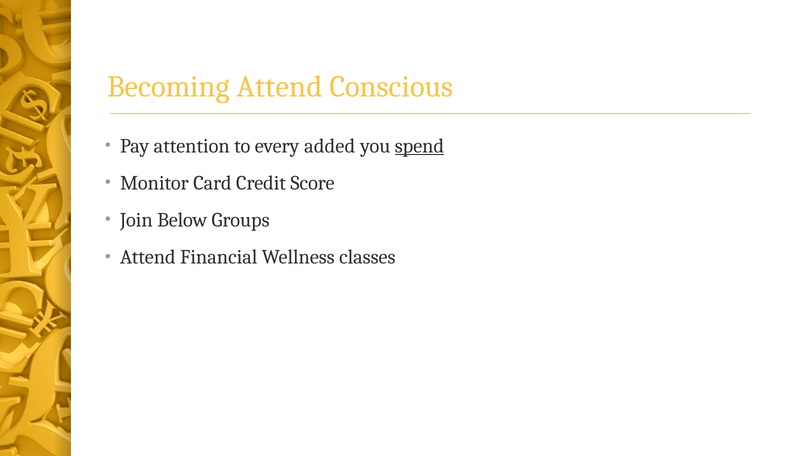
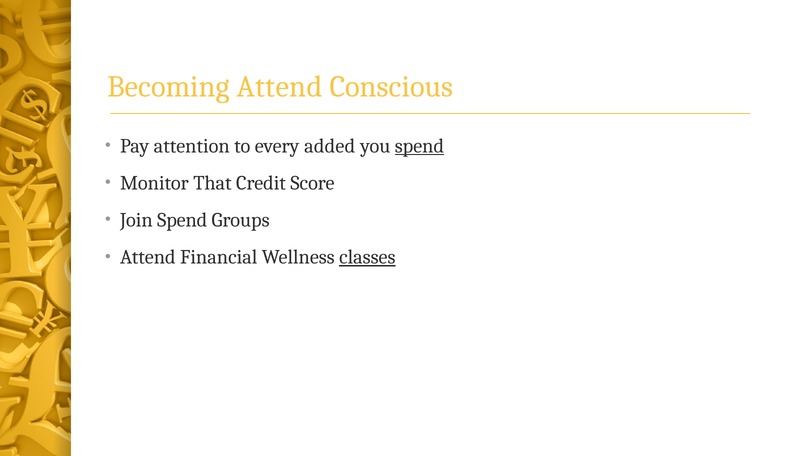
Card: Card -> That (212, 183)
Join Below: Below -> Spend (182, 220)
classes underline: none -> present (367, 257)
